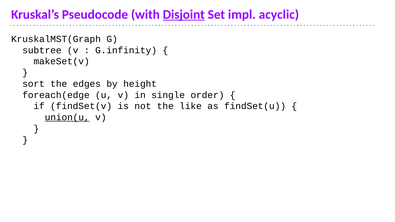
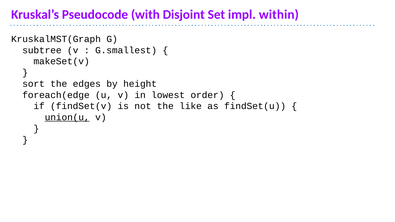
Disjoint underline: present -> none (184, 14)
acyclic: acyclic -> within (279, 14)
G.infinity: G.infinity -> G.smallest (126, 50)
single: single -> lowest (168, 95)
